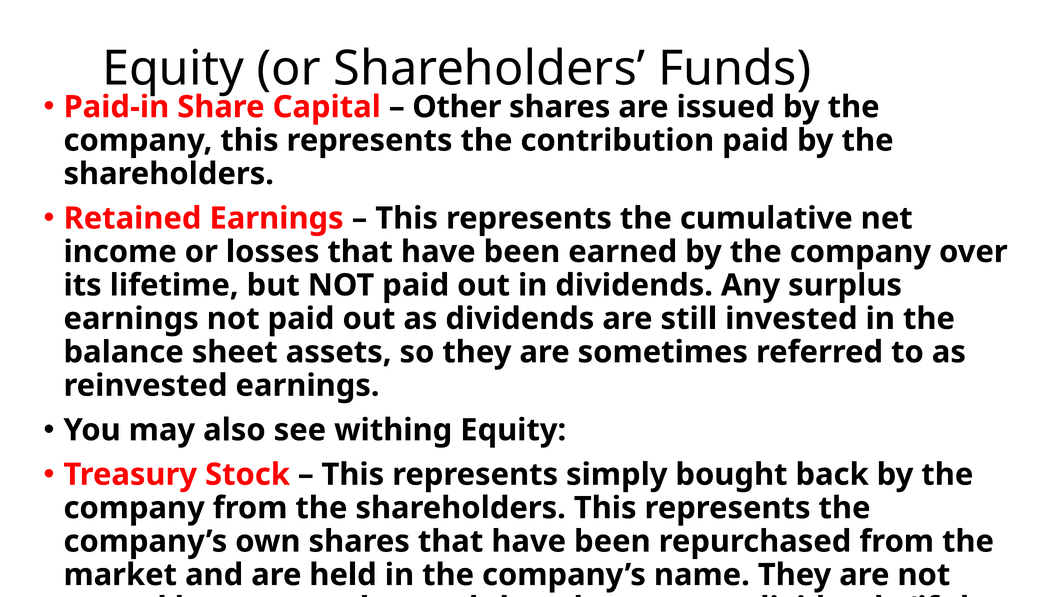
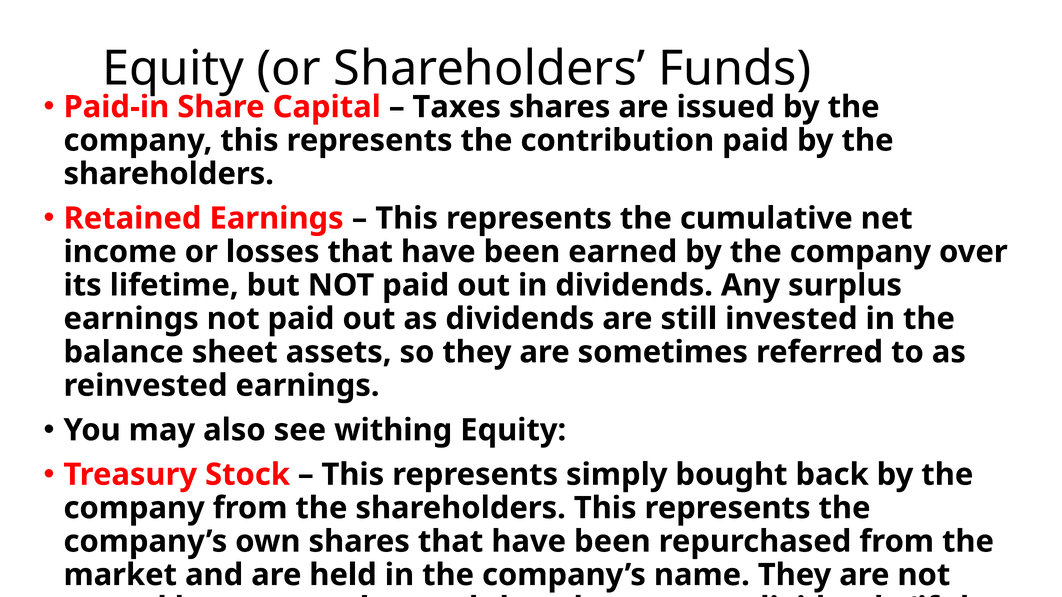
Other: Other -> Taxes (457, 107)
